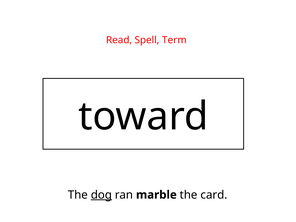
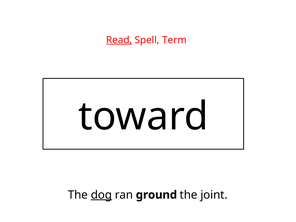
Read underline: none -> present (119, 40)
marble: marble -> ground (156, 195)
card: card -> joint (214, 195)
